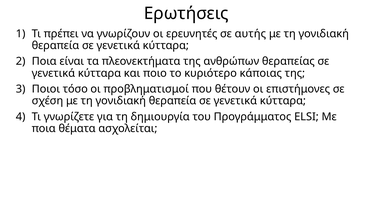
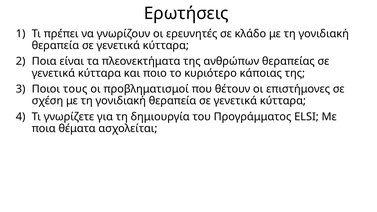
αυτής: αυτής -> κλάδο (250, 34)
τόσο: τόσο -> τους (75, 89)
